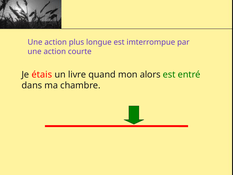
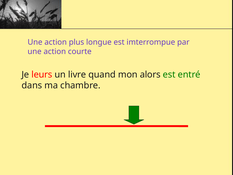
étais: étais -> leurs (42, 74)
